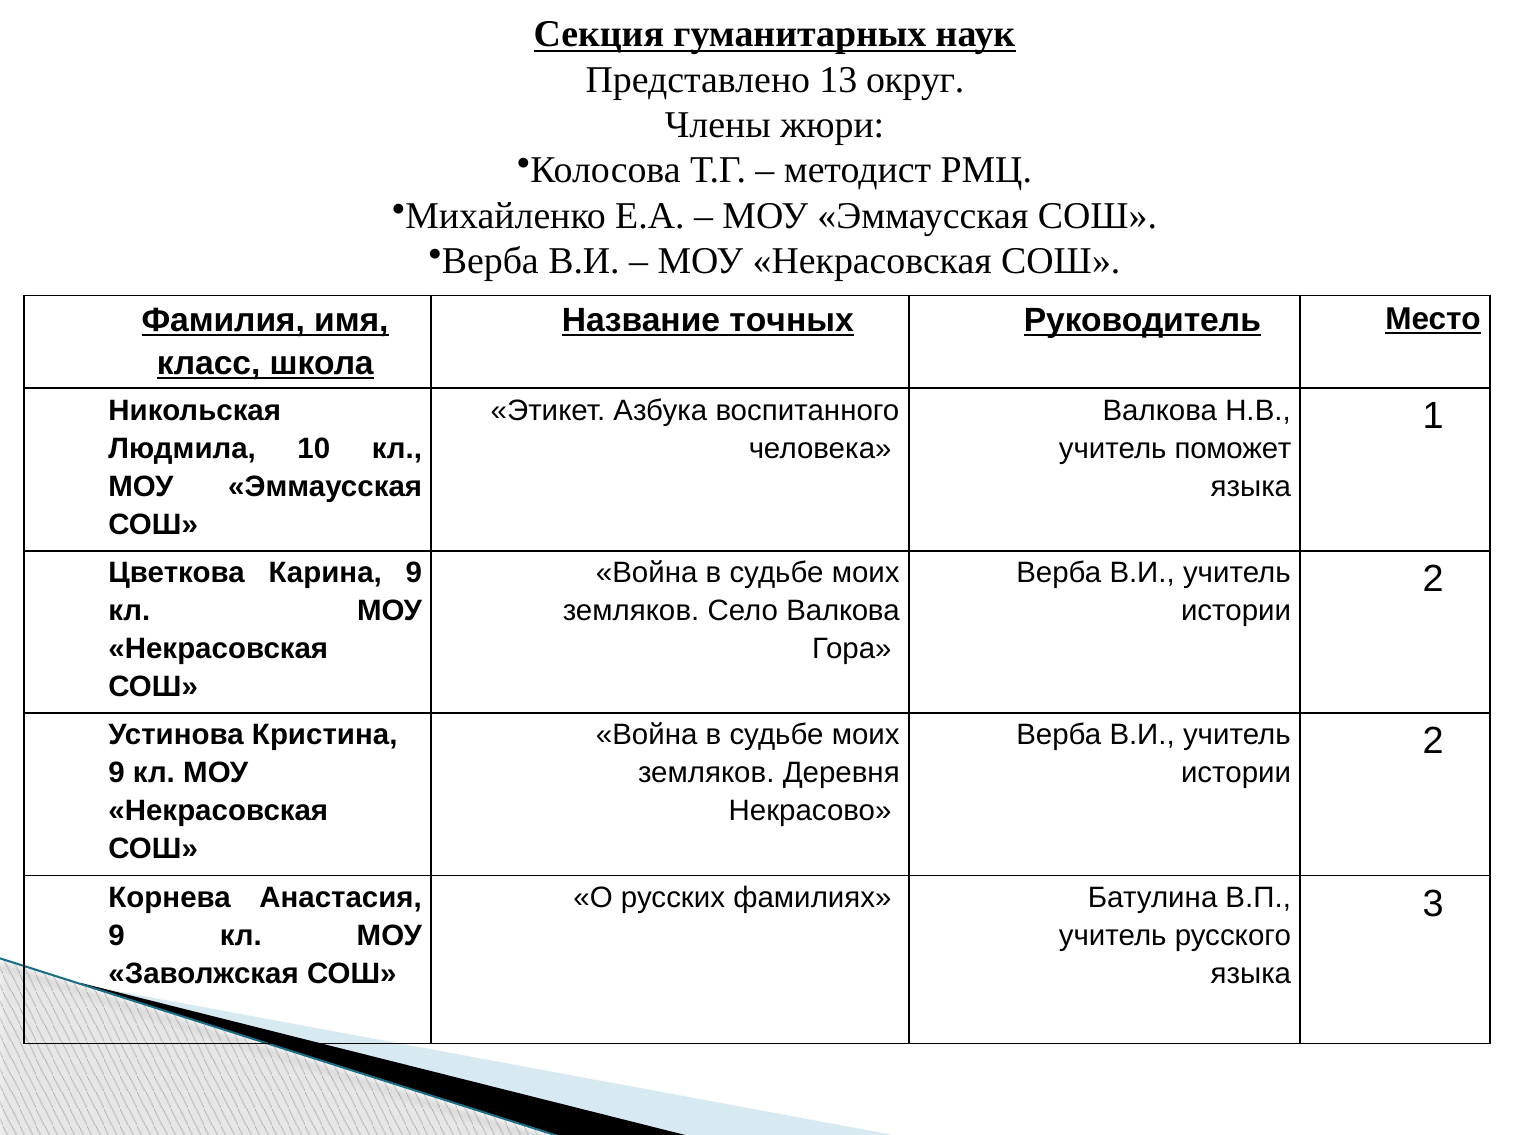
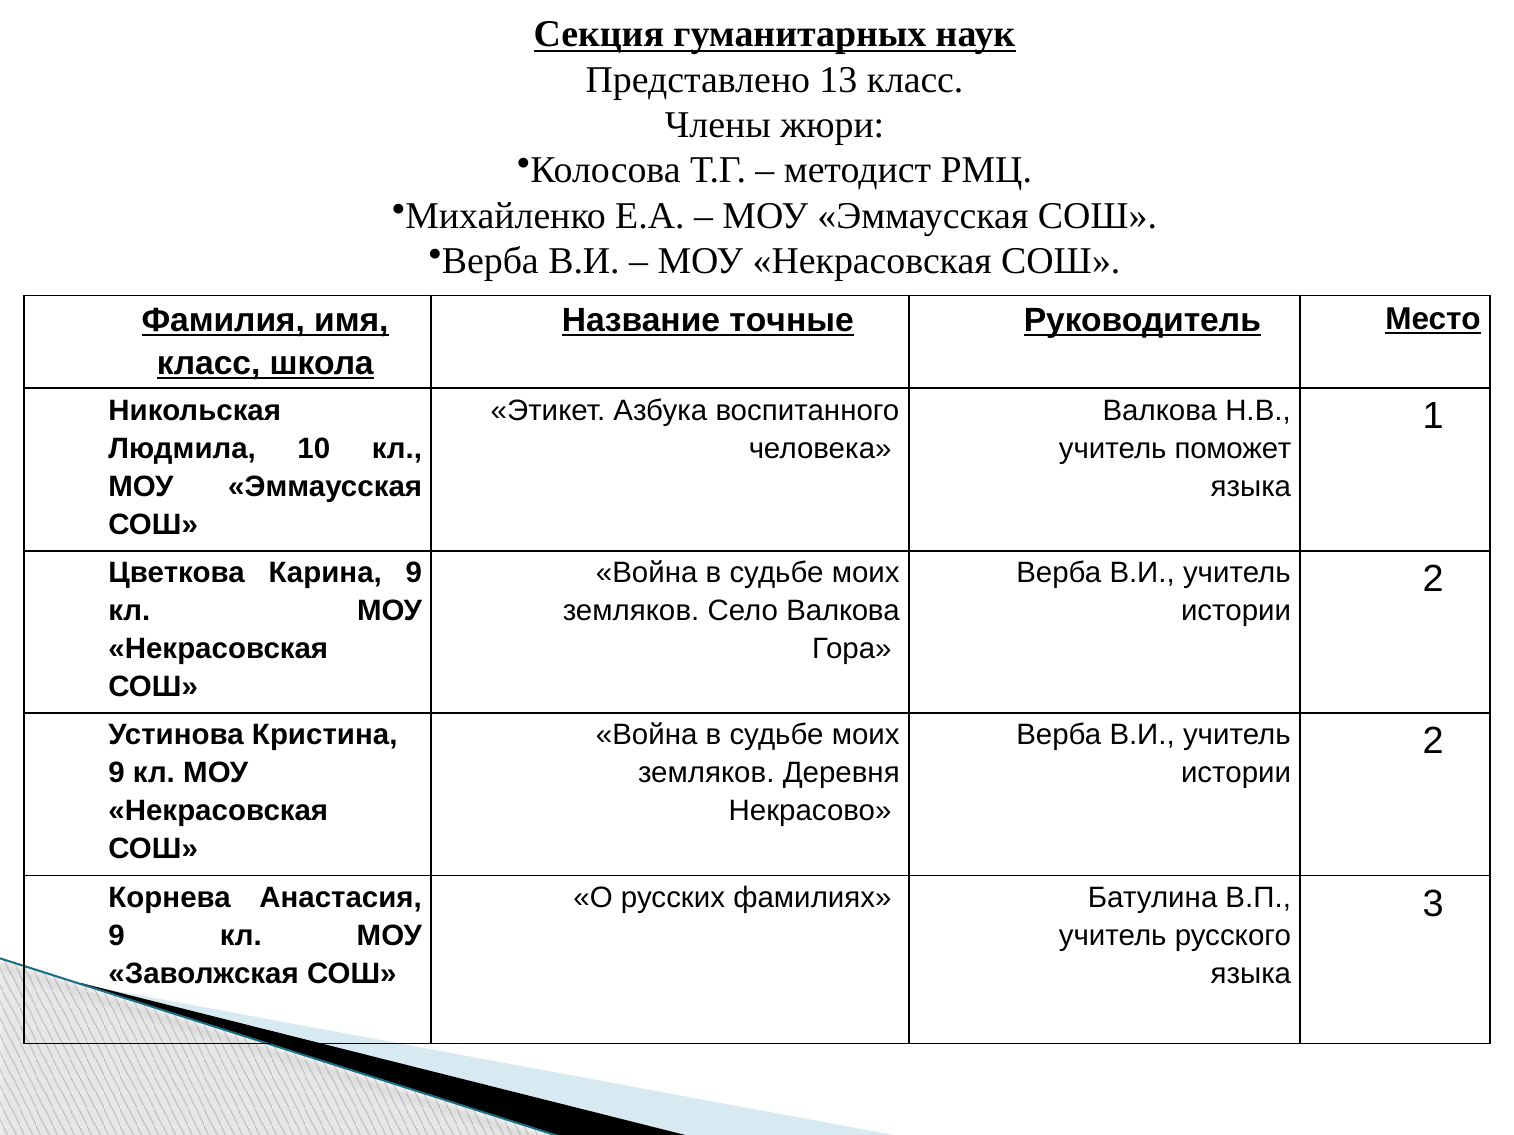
13 округ: округ -> класс (915, 80)
точных: точных -> точные (792, 320)
